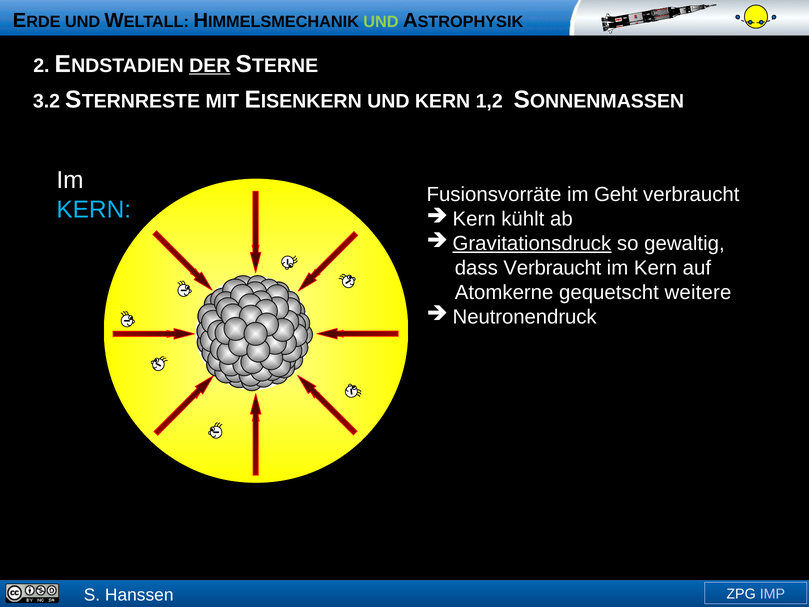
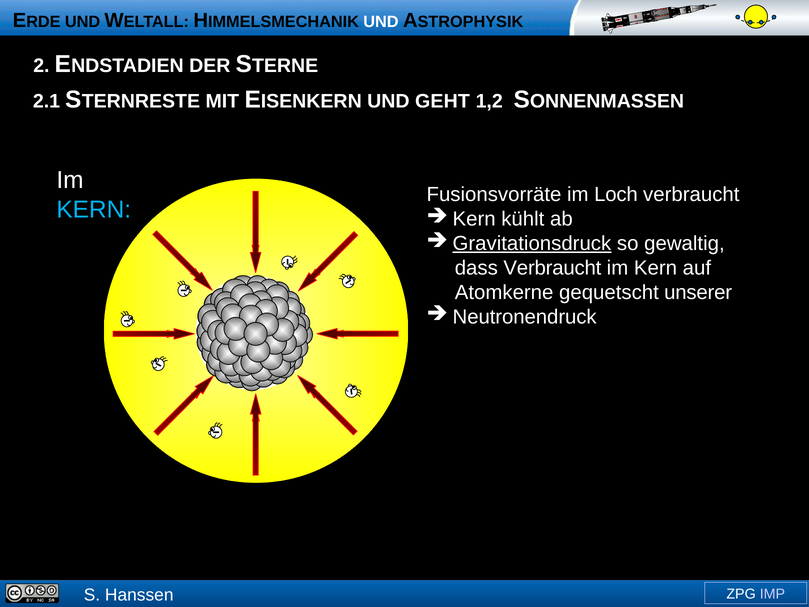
UND colour: light green -> white (381, 22)
DER underline: present -> none (210, 66)
3.2: 3.2 -> 2.1 (47, 101)
UND KERN: KERN -> GEHT (442, 101)
Geht: Geht -> Loch (616, 194)
weitere: weitere -> unserer (698, 292)
